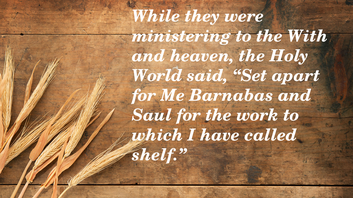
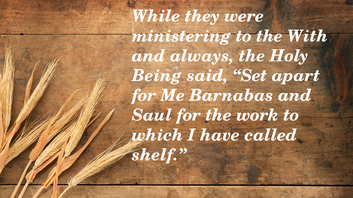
heaven: heaven -> always (202, 56)
World: World -> Being (157, 76)
